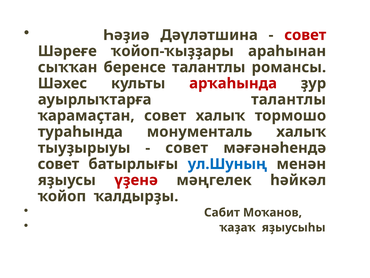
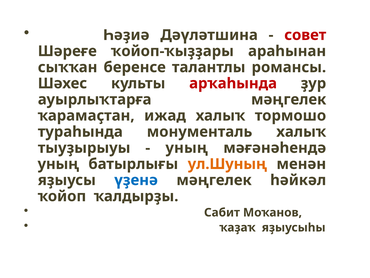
ауырлыҡтарға талантлы: талантлы -> мәңгелек (289, 99)
ҡарамаҫтан совет: совет -> ижад (165, 115)
совет: совет -> уның (187, 148)
совет: совет -> уның (58, 164)
ул.Шуның colour: blue -> orange (227, 164)
үҙенә colour: red -> blue (136, 180)
